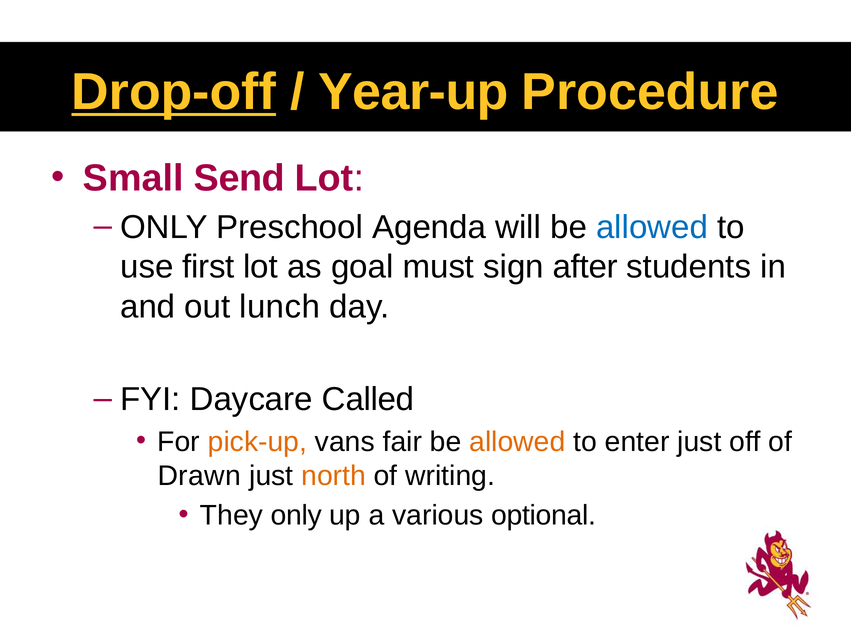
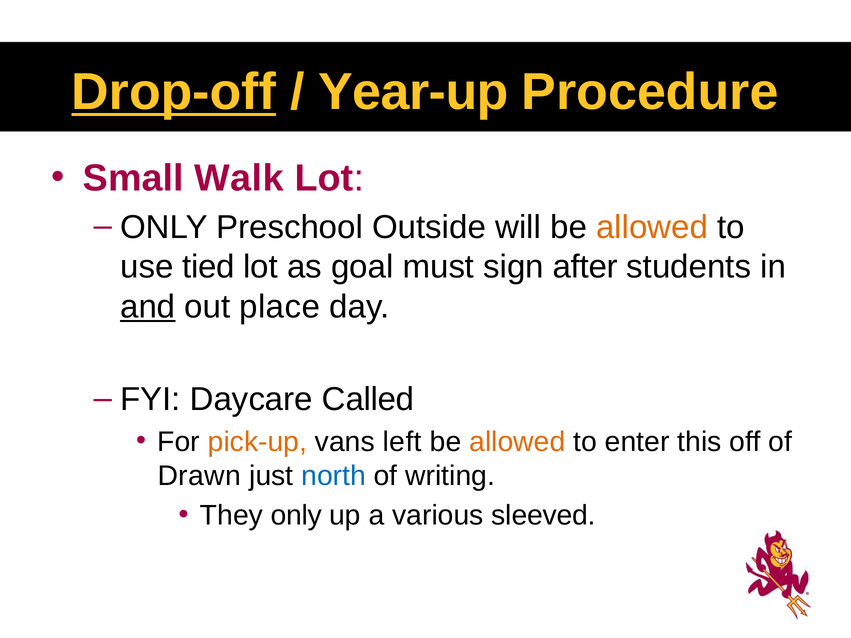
Send: Send -> Walk (239, 179)
Agenda: Agenda -> Outside (429, 227)
allowed colour: blue -> orange (652, 227)
first: first -> tied (208, 267)
and underline: none -> present (148, 307)
lunch: lunch -> place (280, 307)
fair: fair -> left (402, 442)
enter just: just -> this (699, 442)
north colour: orange -> blue (334, 476)
optional: optional -> sleeved (544, 516)
